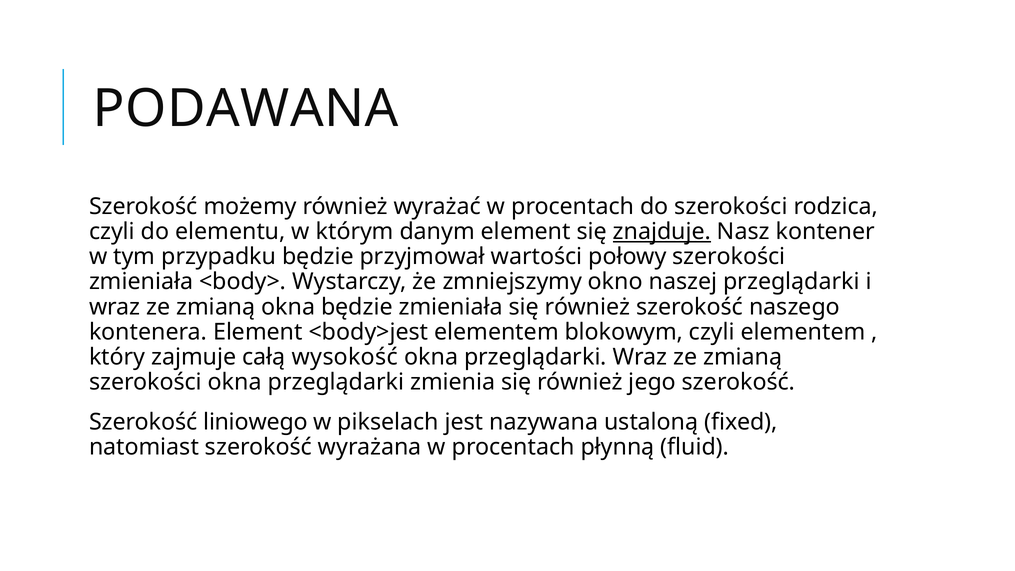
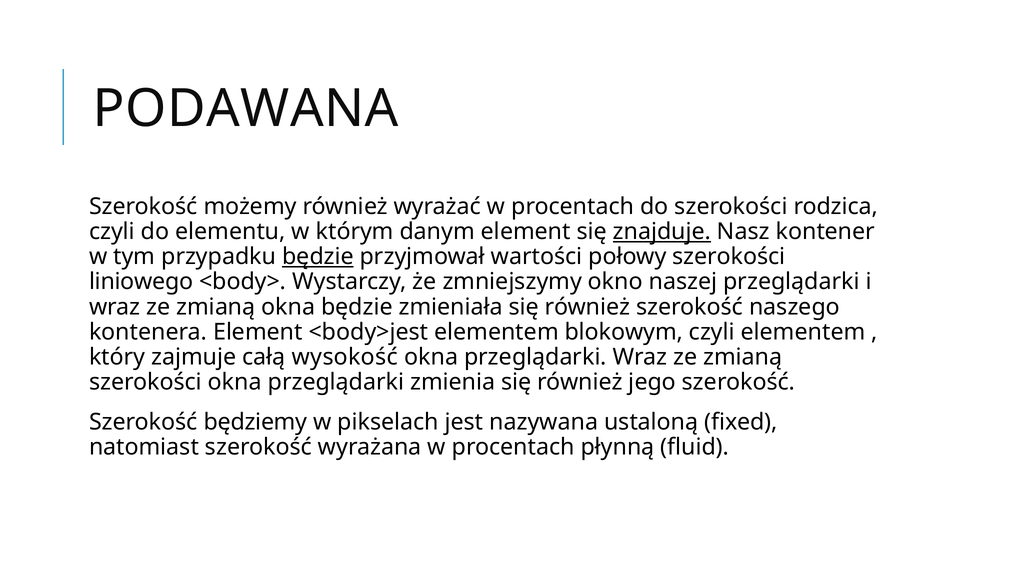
będzie underline: none -> present (318, 257)
zmieniała: zmieniała -> liniowego (141, 282)
liniowego: liniowego -> będziemy (255, 422)
